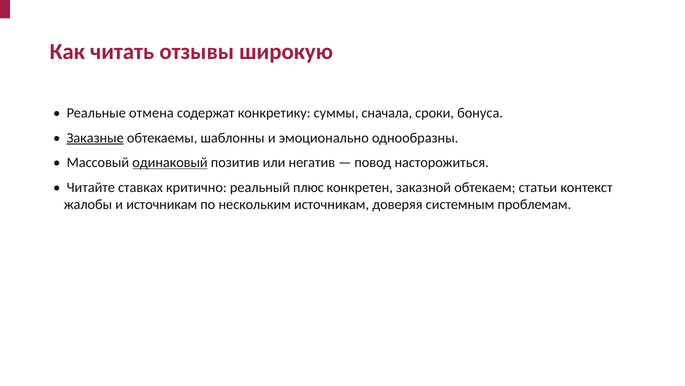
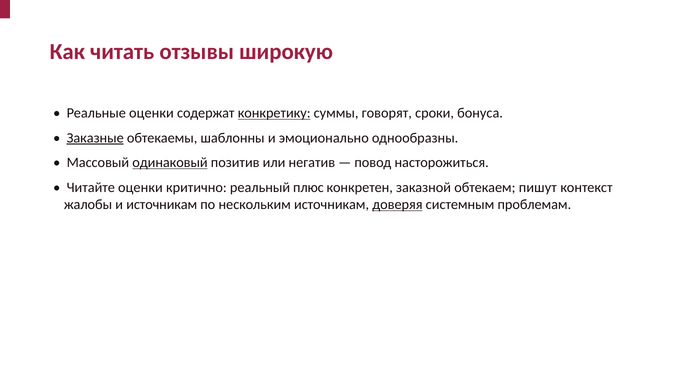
Реальные отмена: отмена -> оценки (151, 113)
конкретику underline: none -> present (274, 113)
сначала: сначала -> говорят (387, 113)
Читайте ставках: ставках -> оценки (140, 187)
статьи: статьи -> пишут (538, 187)
доверяя underline: none -> present (397, 204)
